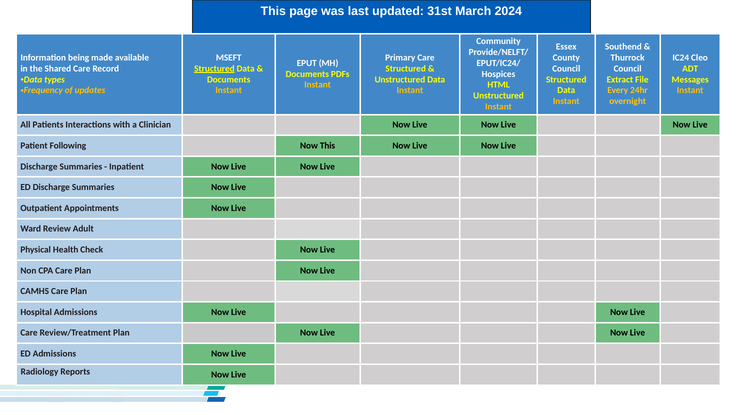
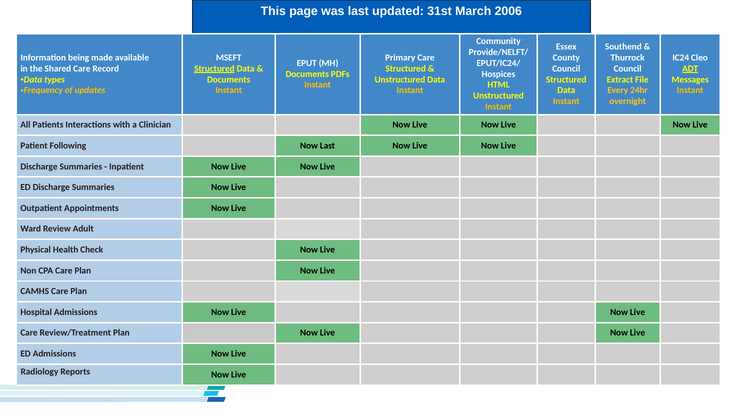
2024: 2024 -> 2006 (508, 11)
ADT underline: none -> present (690, 68)
Now This: This -> Last (327, 146)
